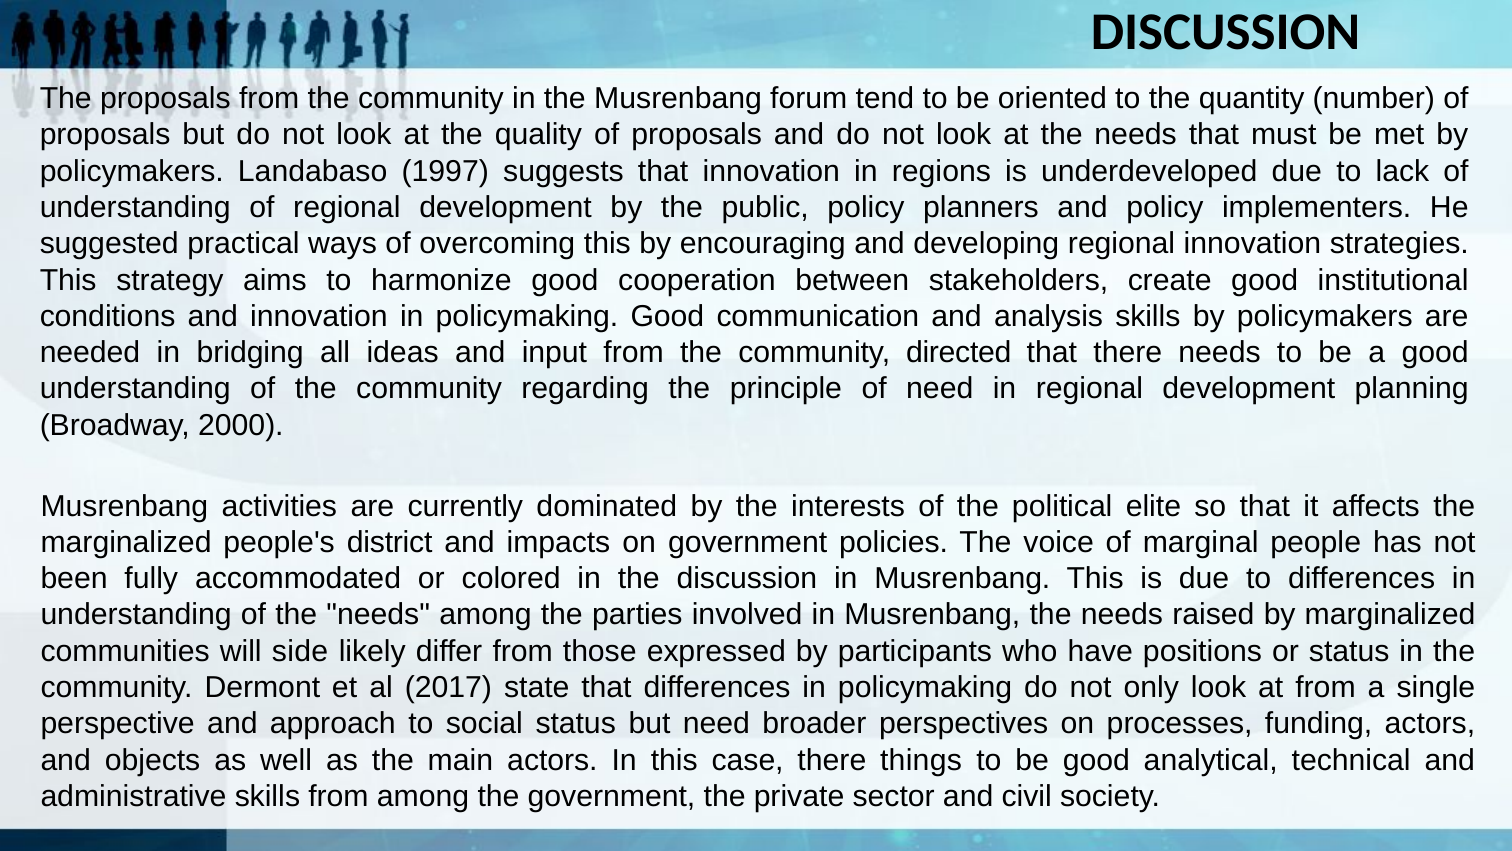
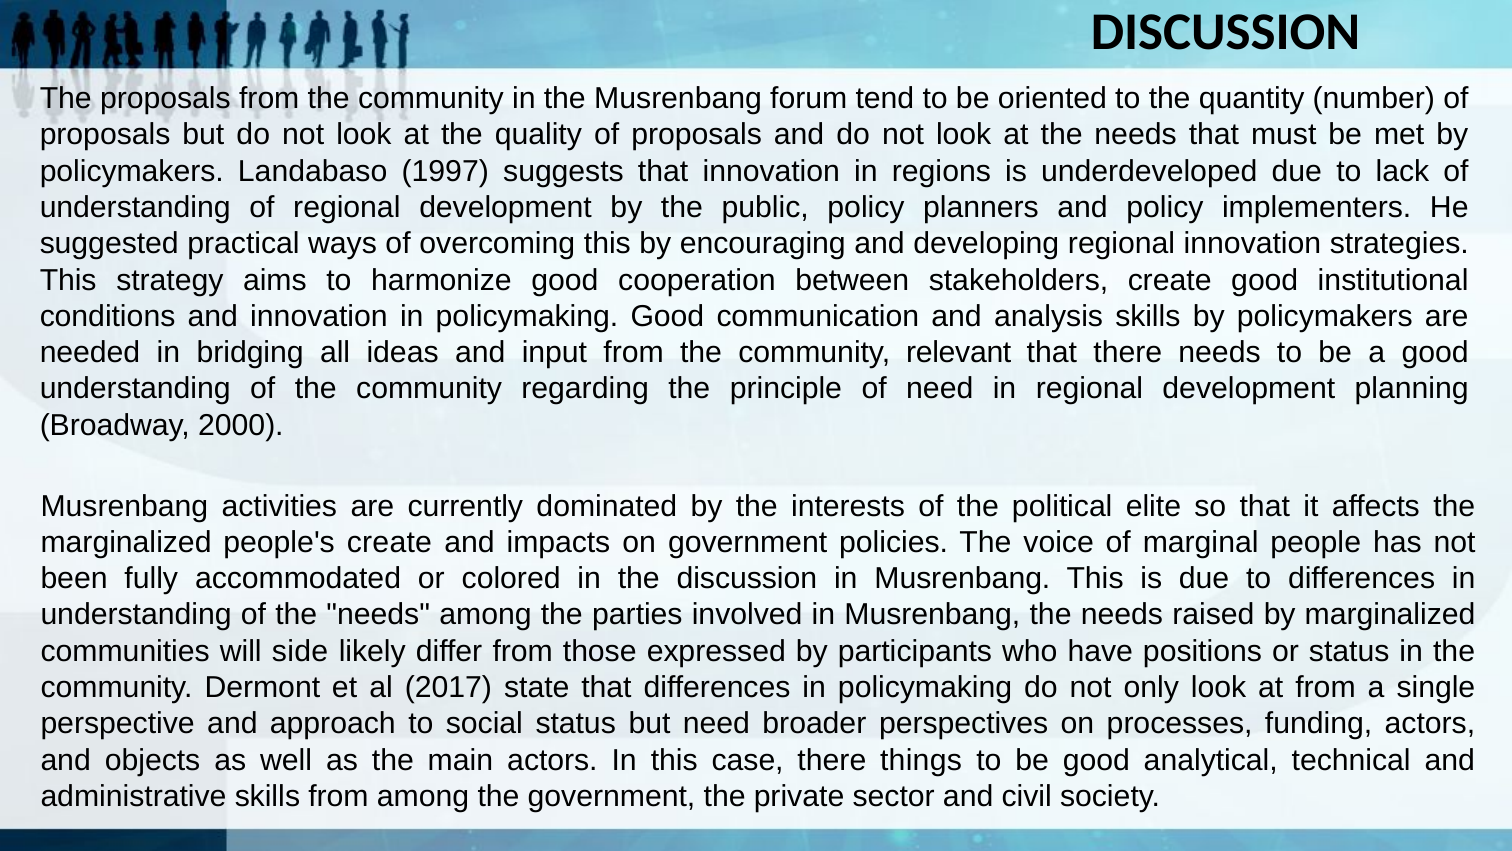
directed: directed -> relevant (959, 352)
people's district: district -> create (389, 542)
